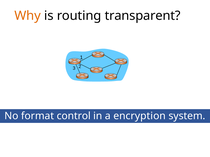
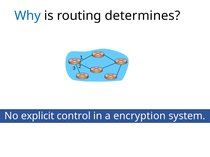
Why colour: orange -> blue (28, 16)
transparent: transparent -> determines (142, 16)
format: format -> explicit (38, 116)
